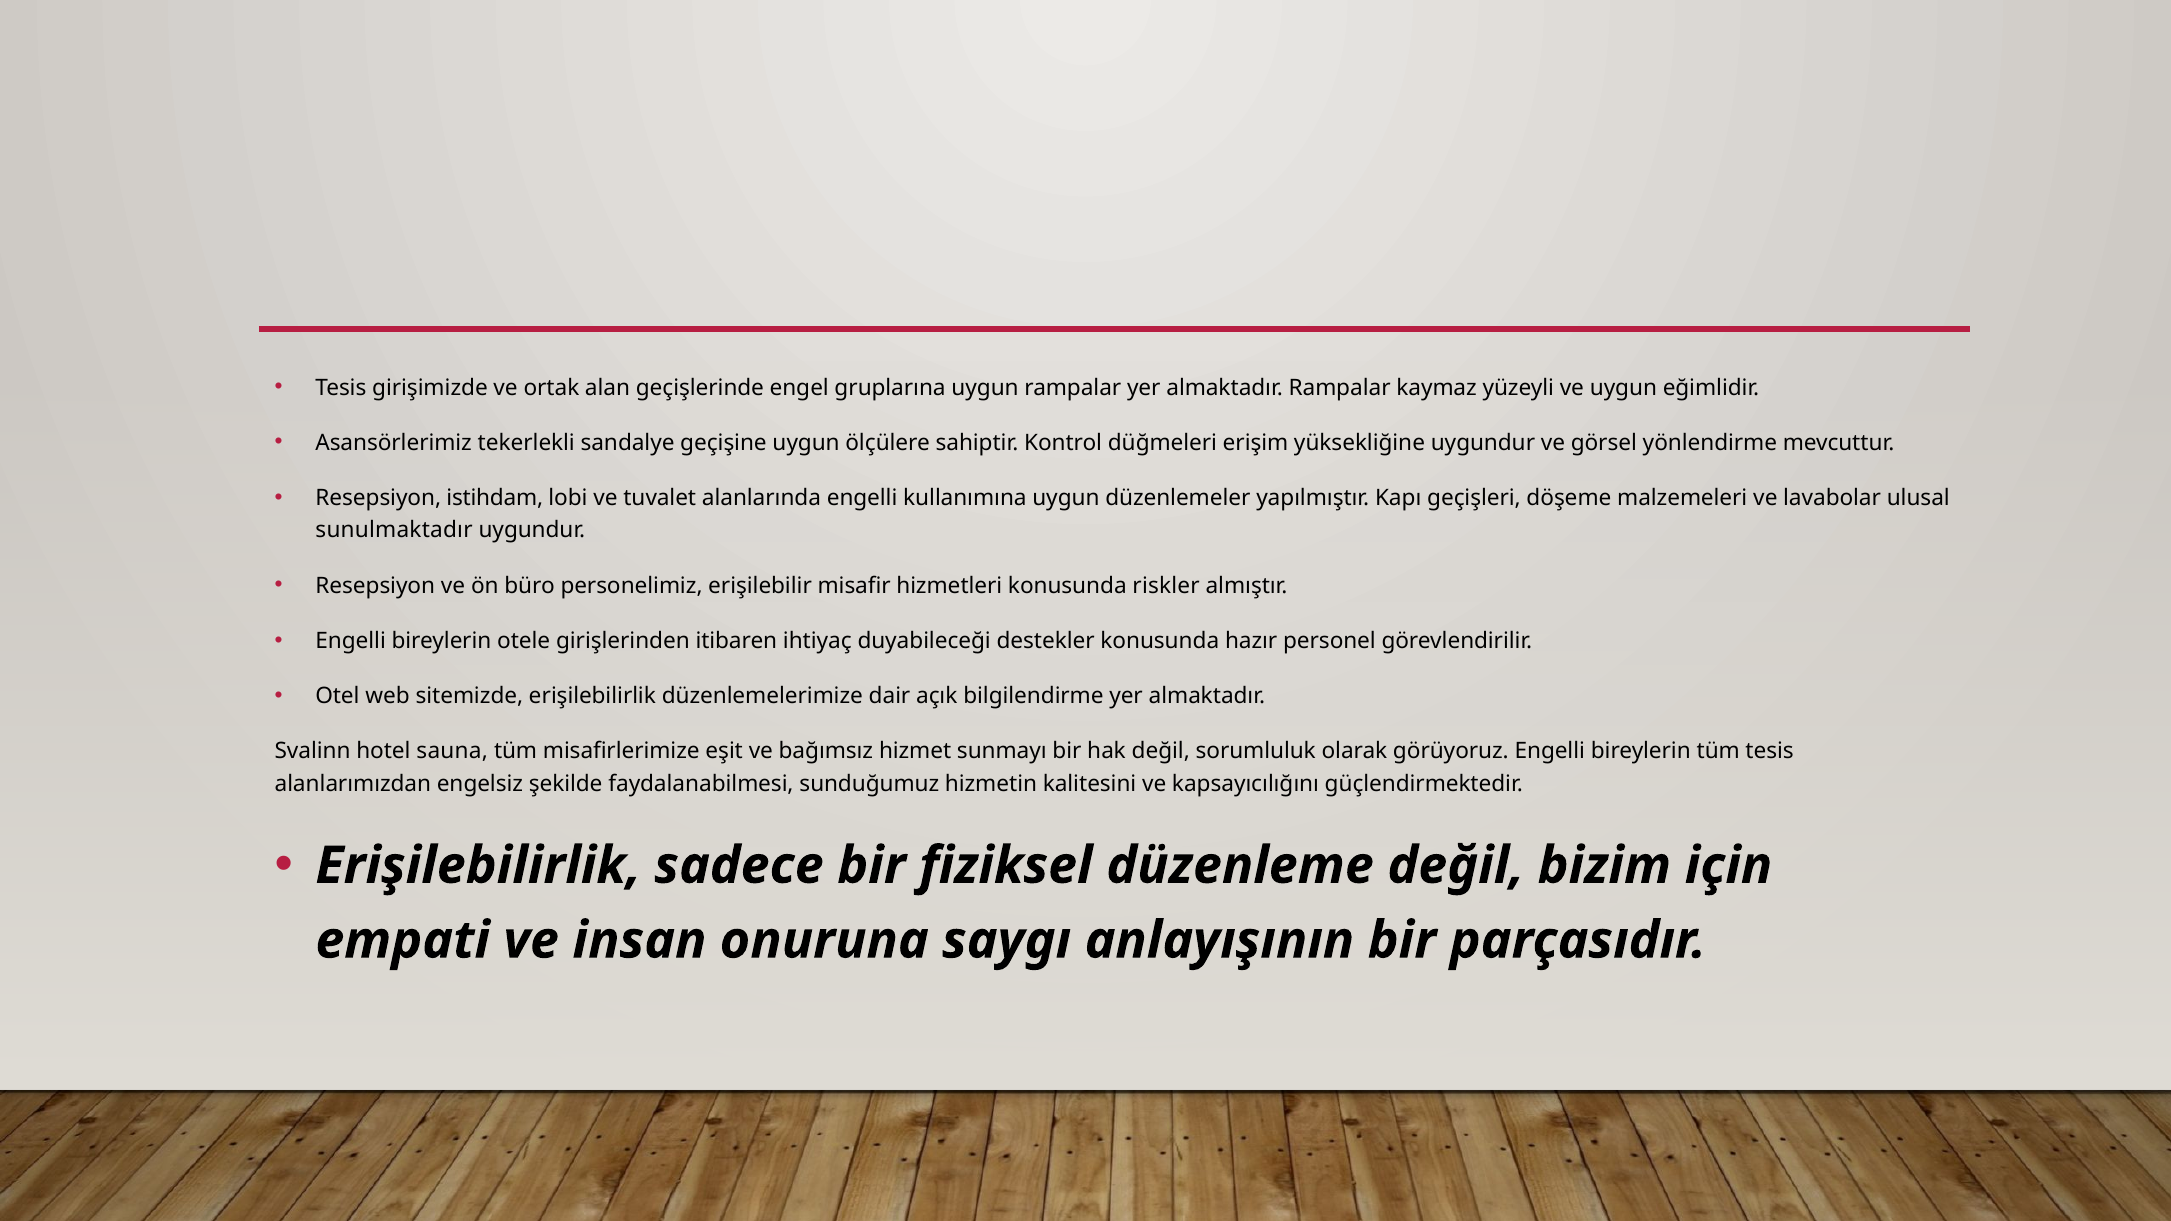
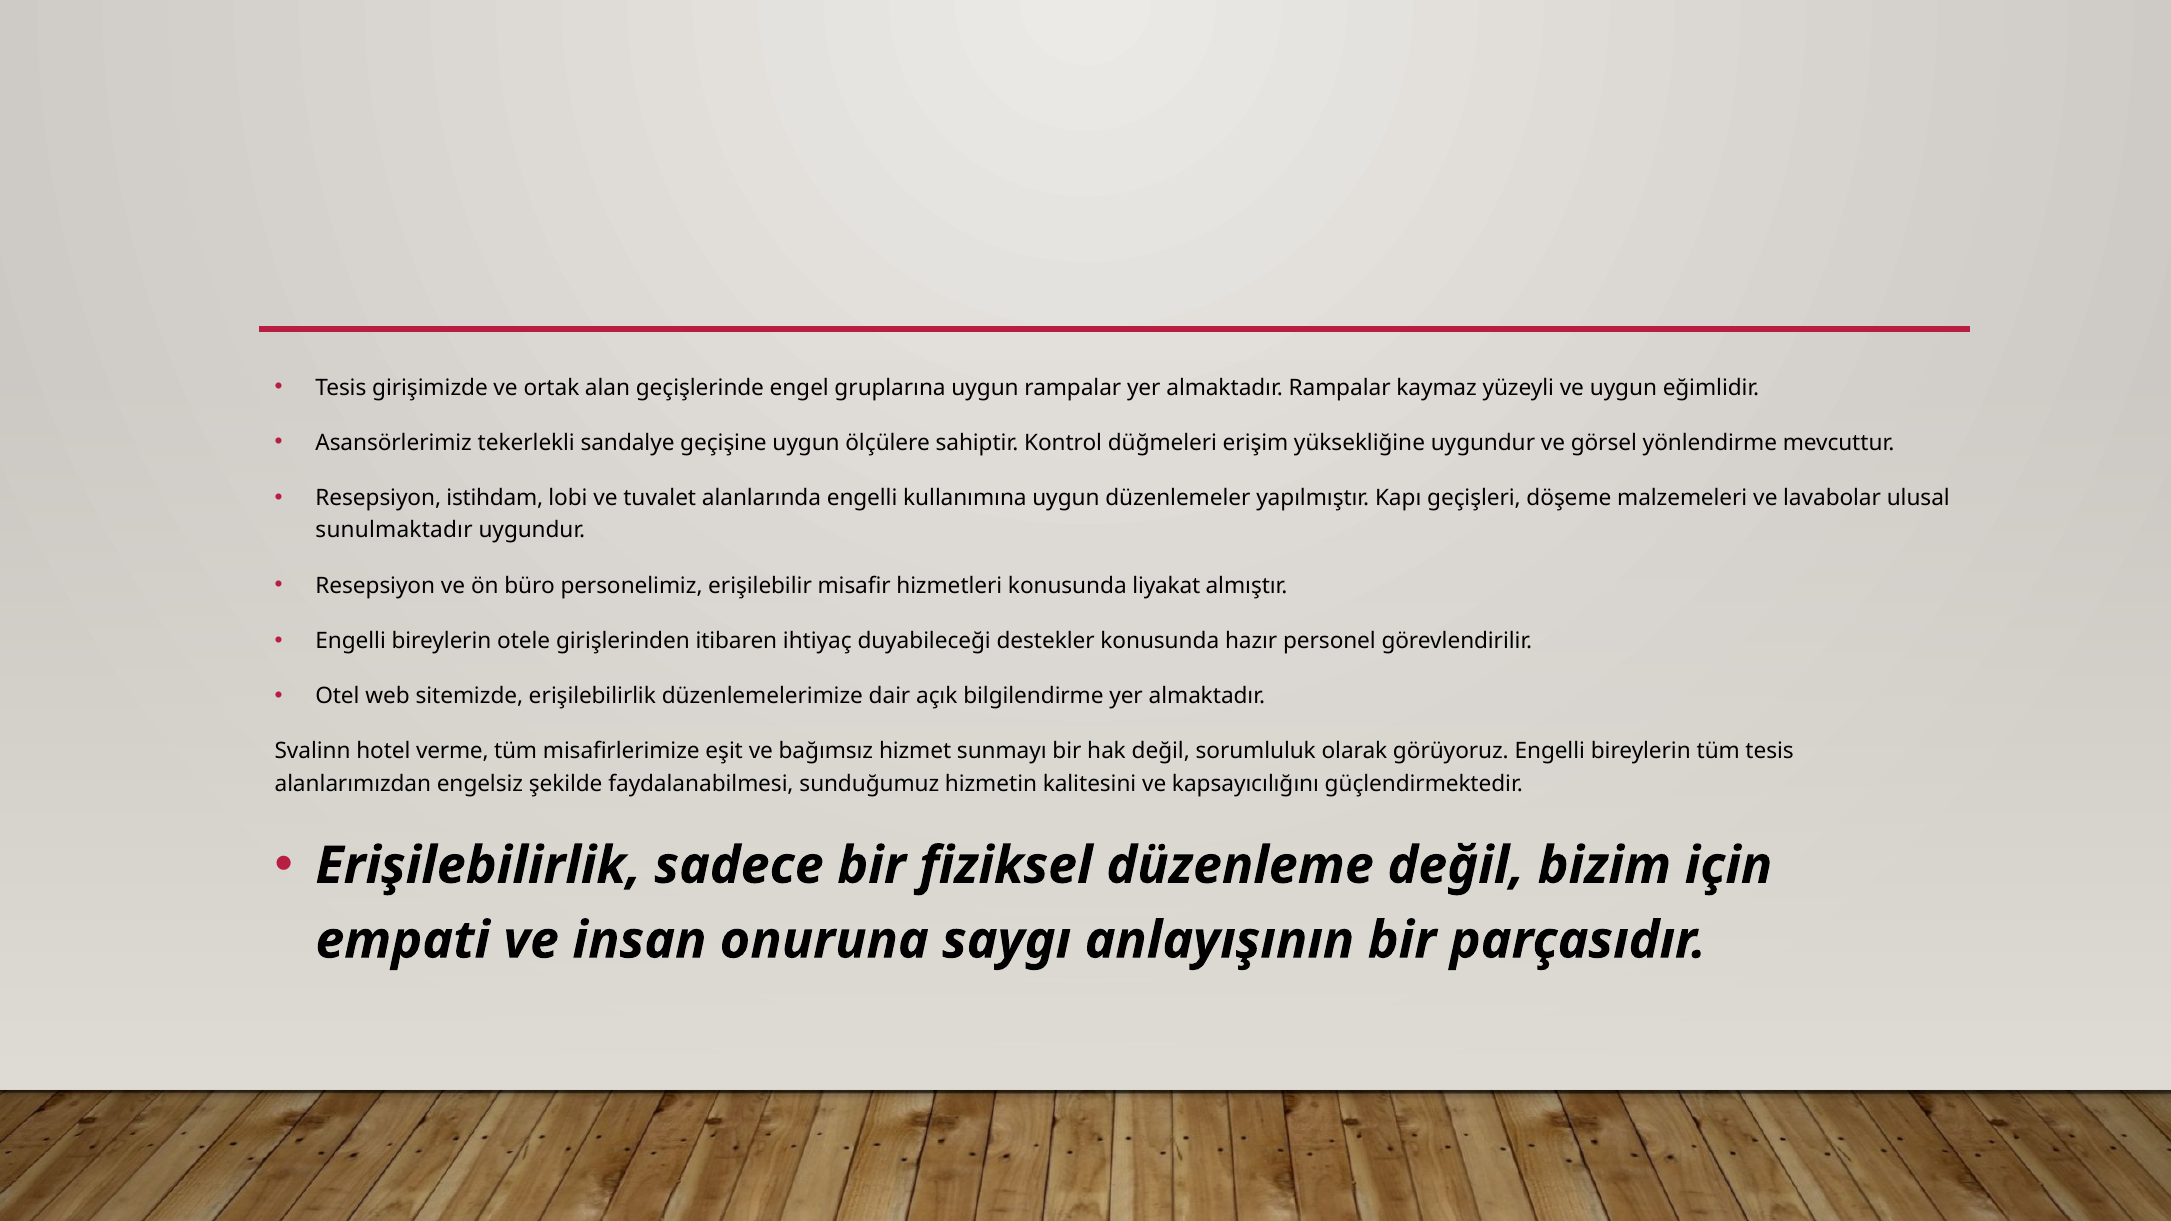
riskler: riskler -> liyakat (1166, 586)
sauna: sauna -> verme (452, 751)
